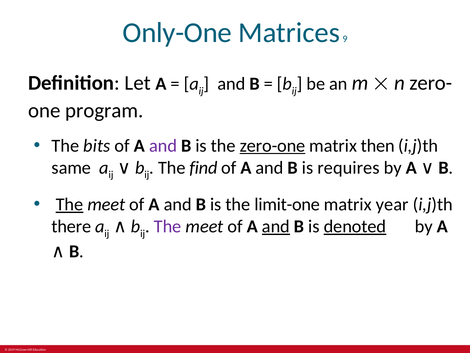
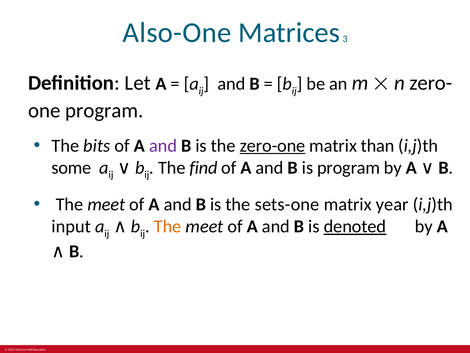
Only-One: Only-One -> Also-One (177, 33)
9: 9 -> 3 (345, 39)
then: then -> than (378, 146)
same: same -> some (71, 167)
is requires: requires -> program (349, 167)
The underline: present -> none (69, 204)
limit-one: limit-one -> sets-one (287, 204)
there: there -> input (71, 226)
The colour: purple -> orange (168, 226)
and underline: present -> none (276, 226)
